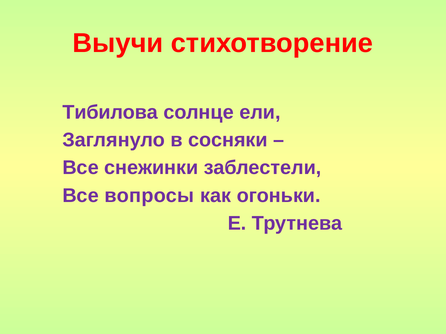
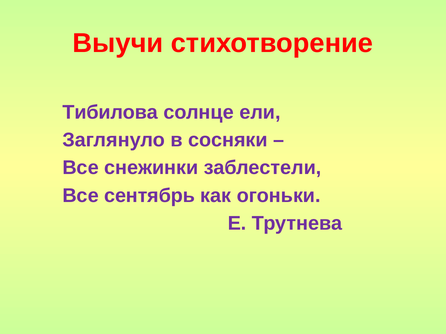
вопросы: вопросы -> сентябрь (150, 196)
